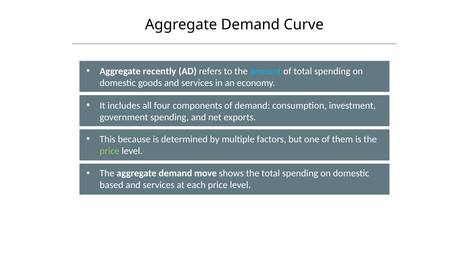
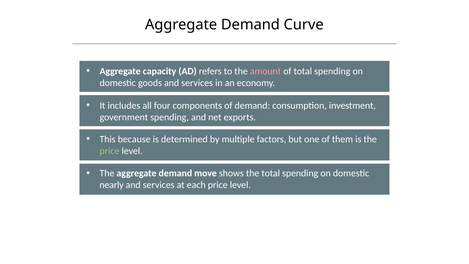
recently: recently -> capacity (160, 71)
amount colour: light blue -> pink (265, 71)
based: based -> nearly (112, 185)
